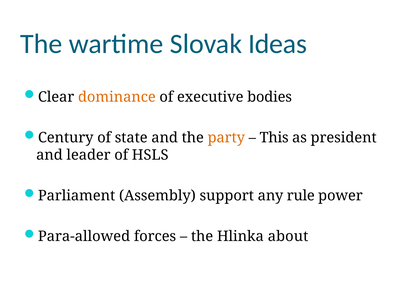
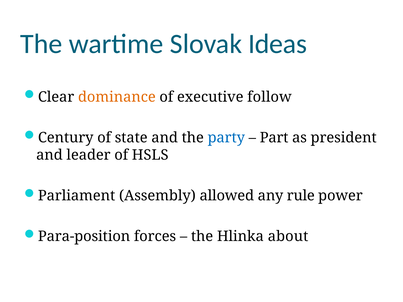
bodies: bodies -> follow (269, 97)
party colour: orange -> blue (226, 138)
This: This -> Part (274, 138)
support: support -> allowed (227, 196)
Para-allowed: Para-allowed -> Para-position (84, 237)
